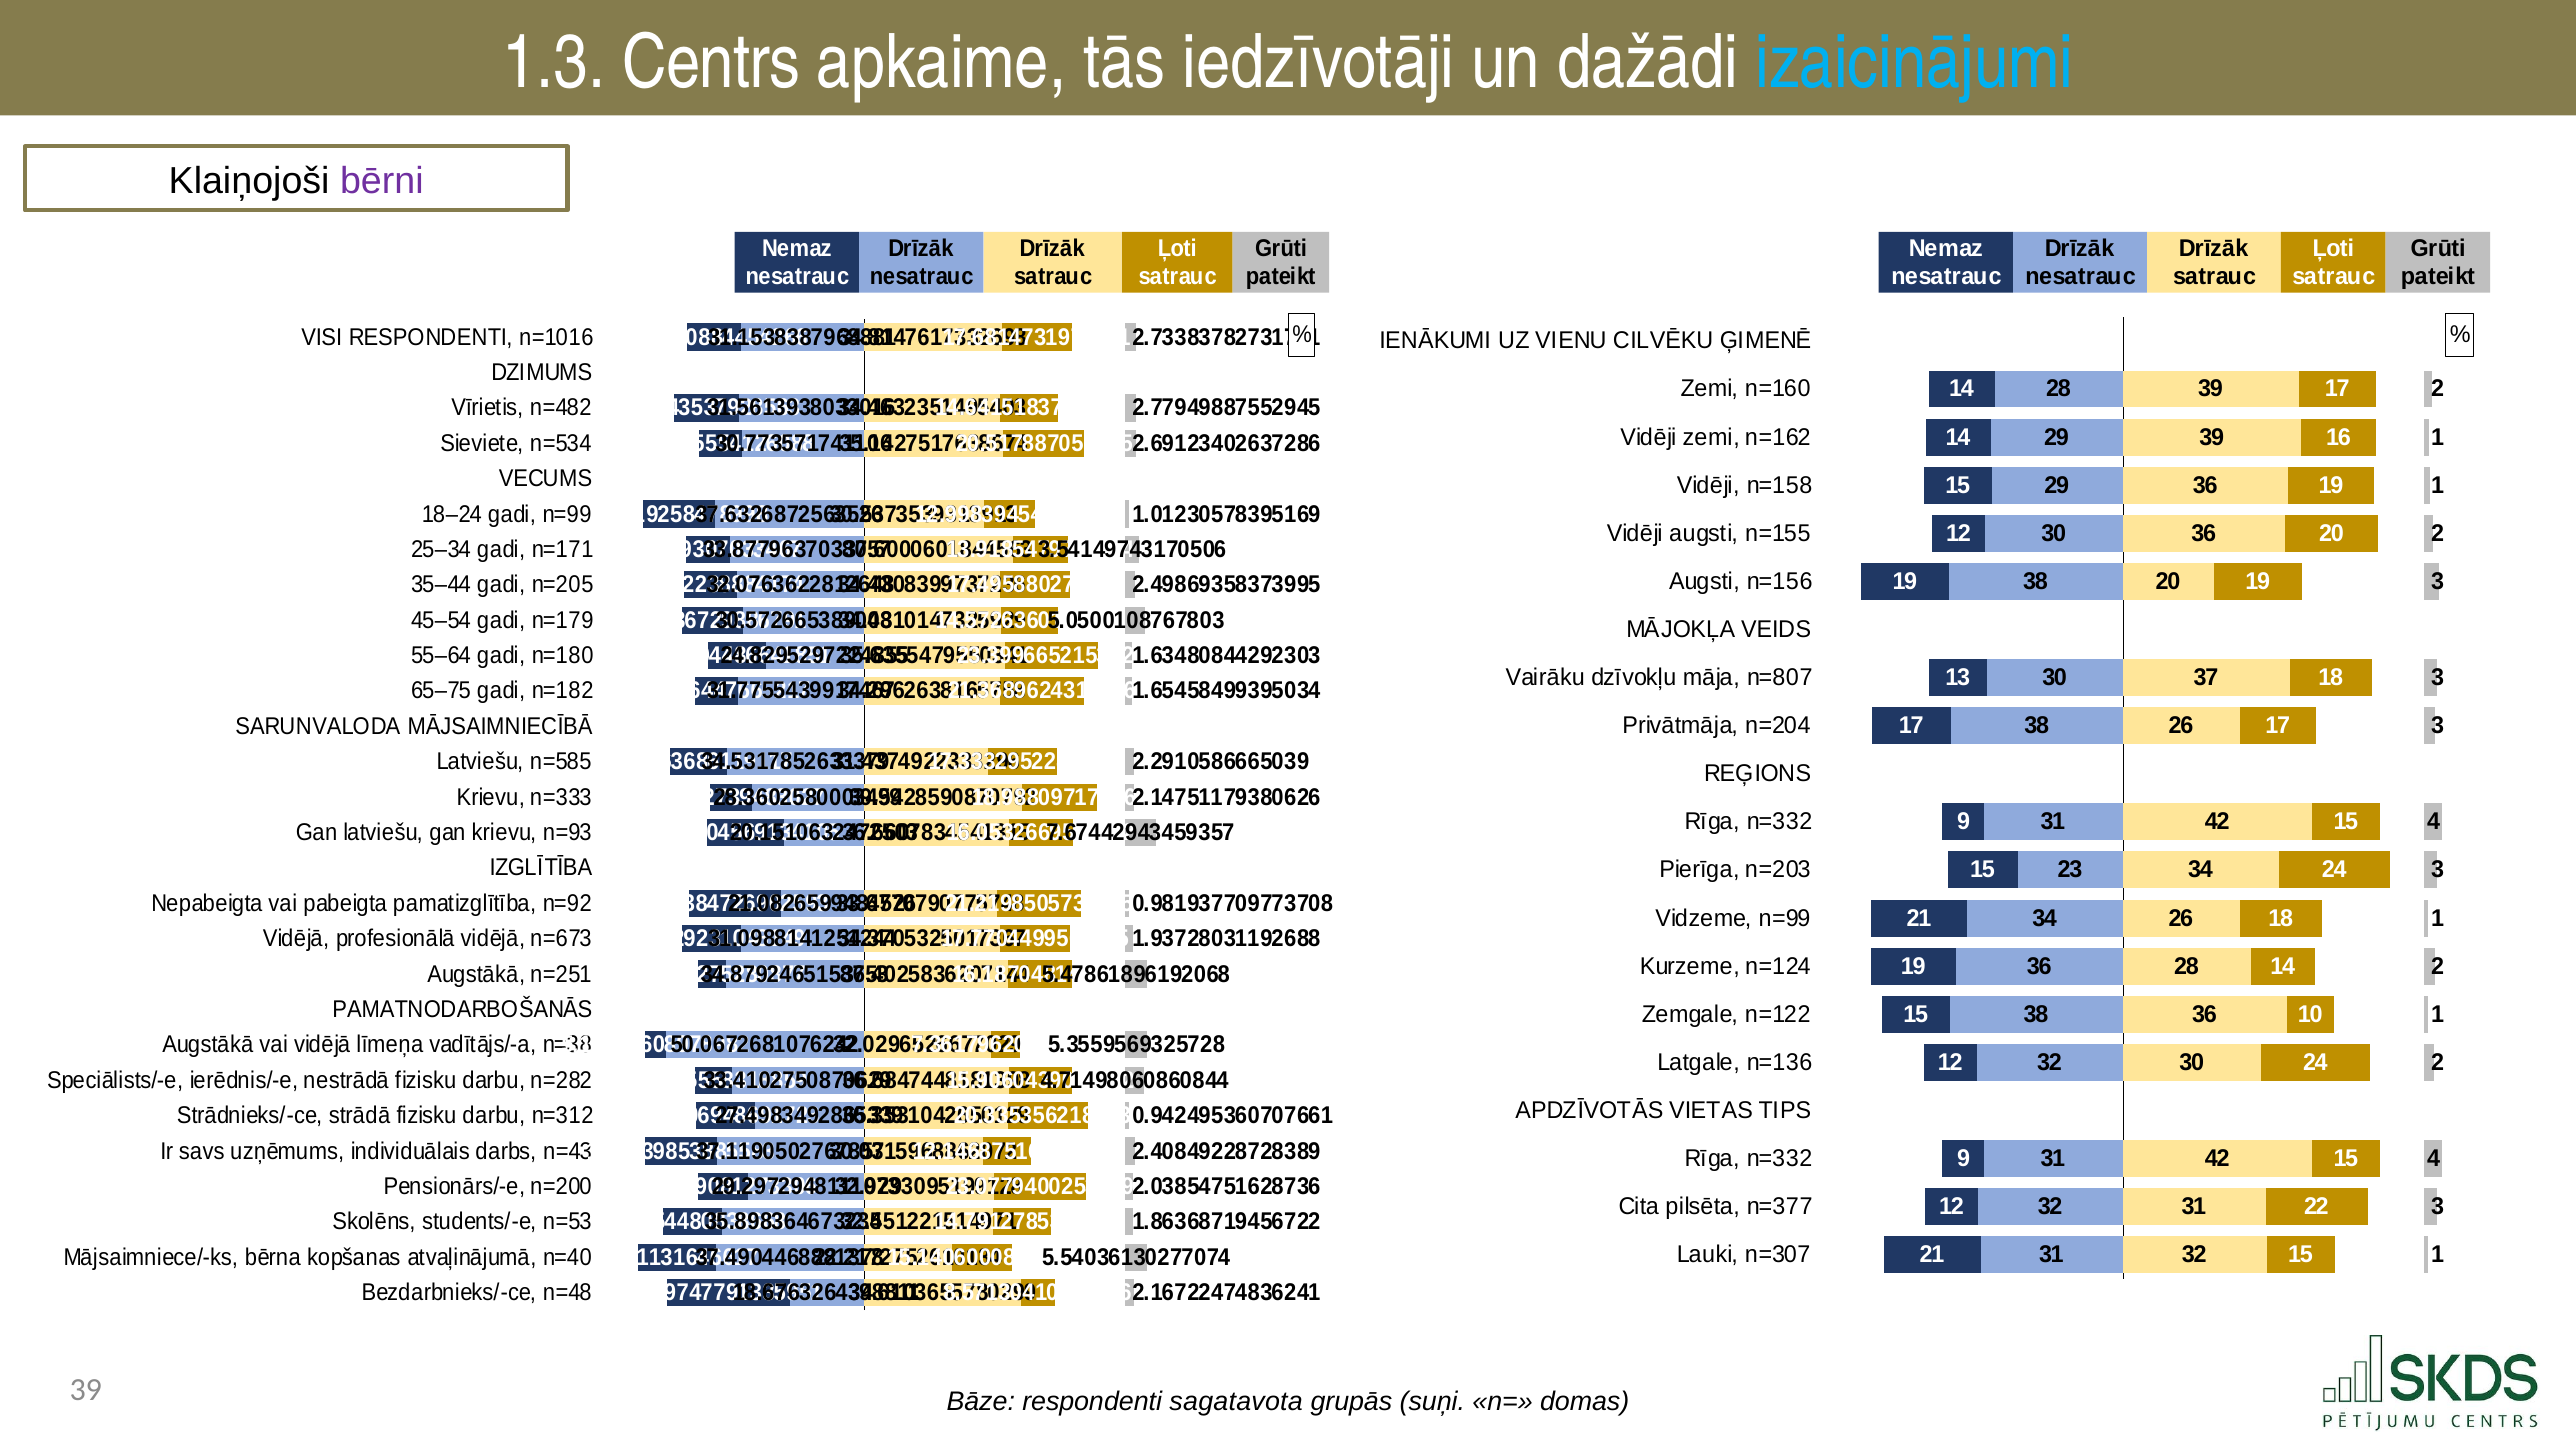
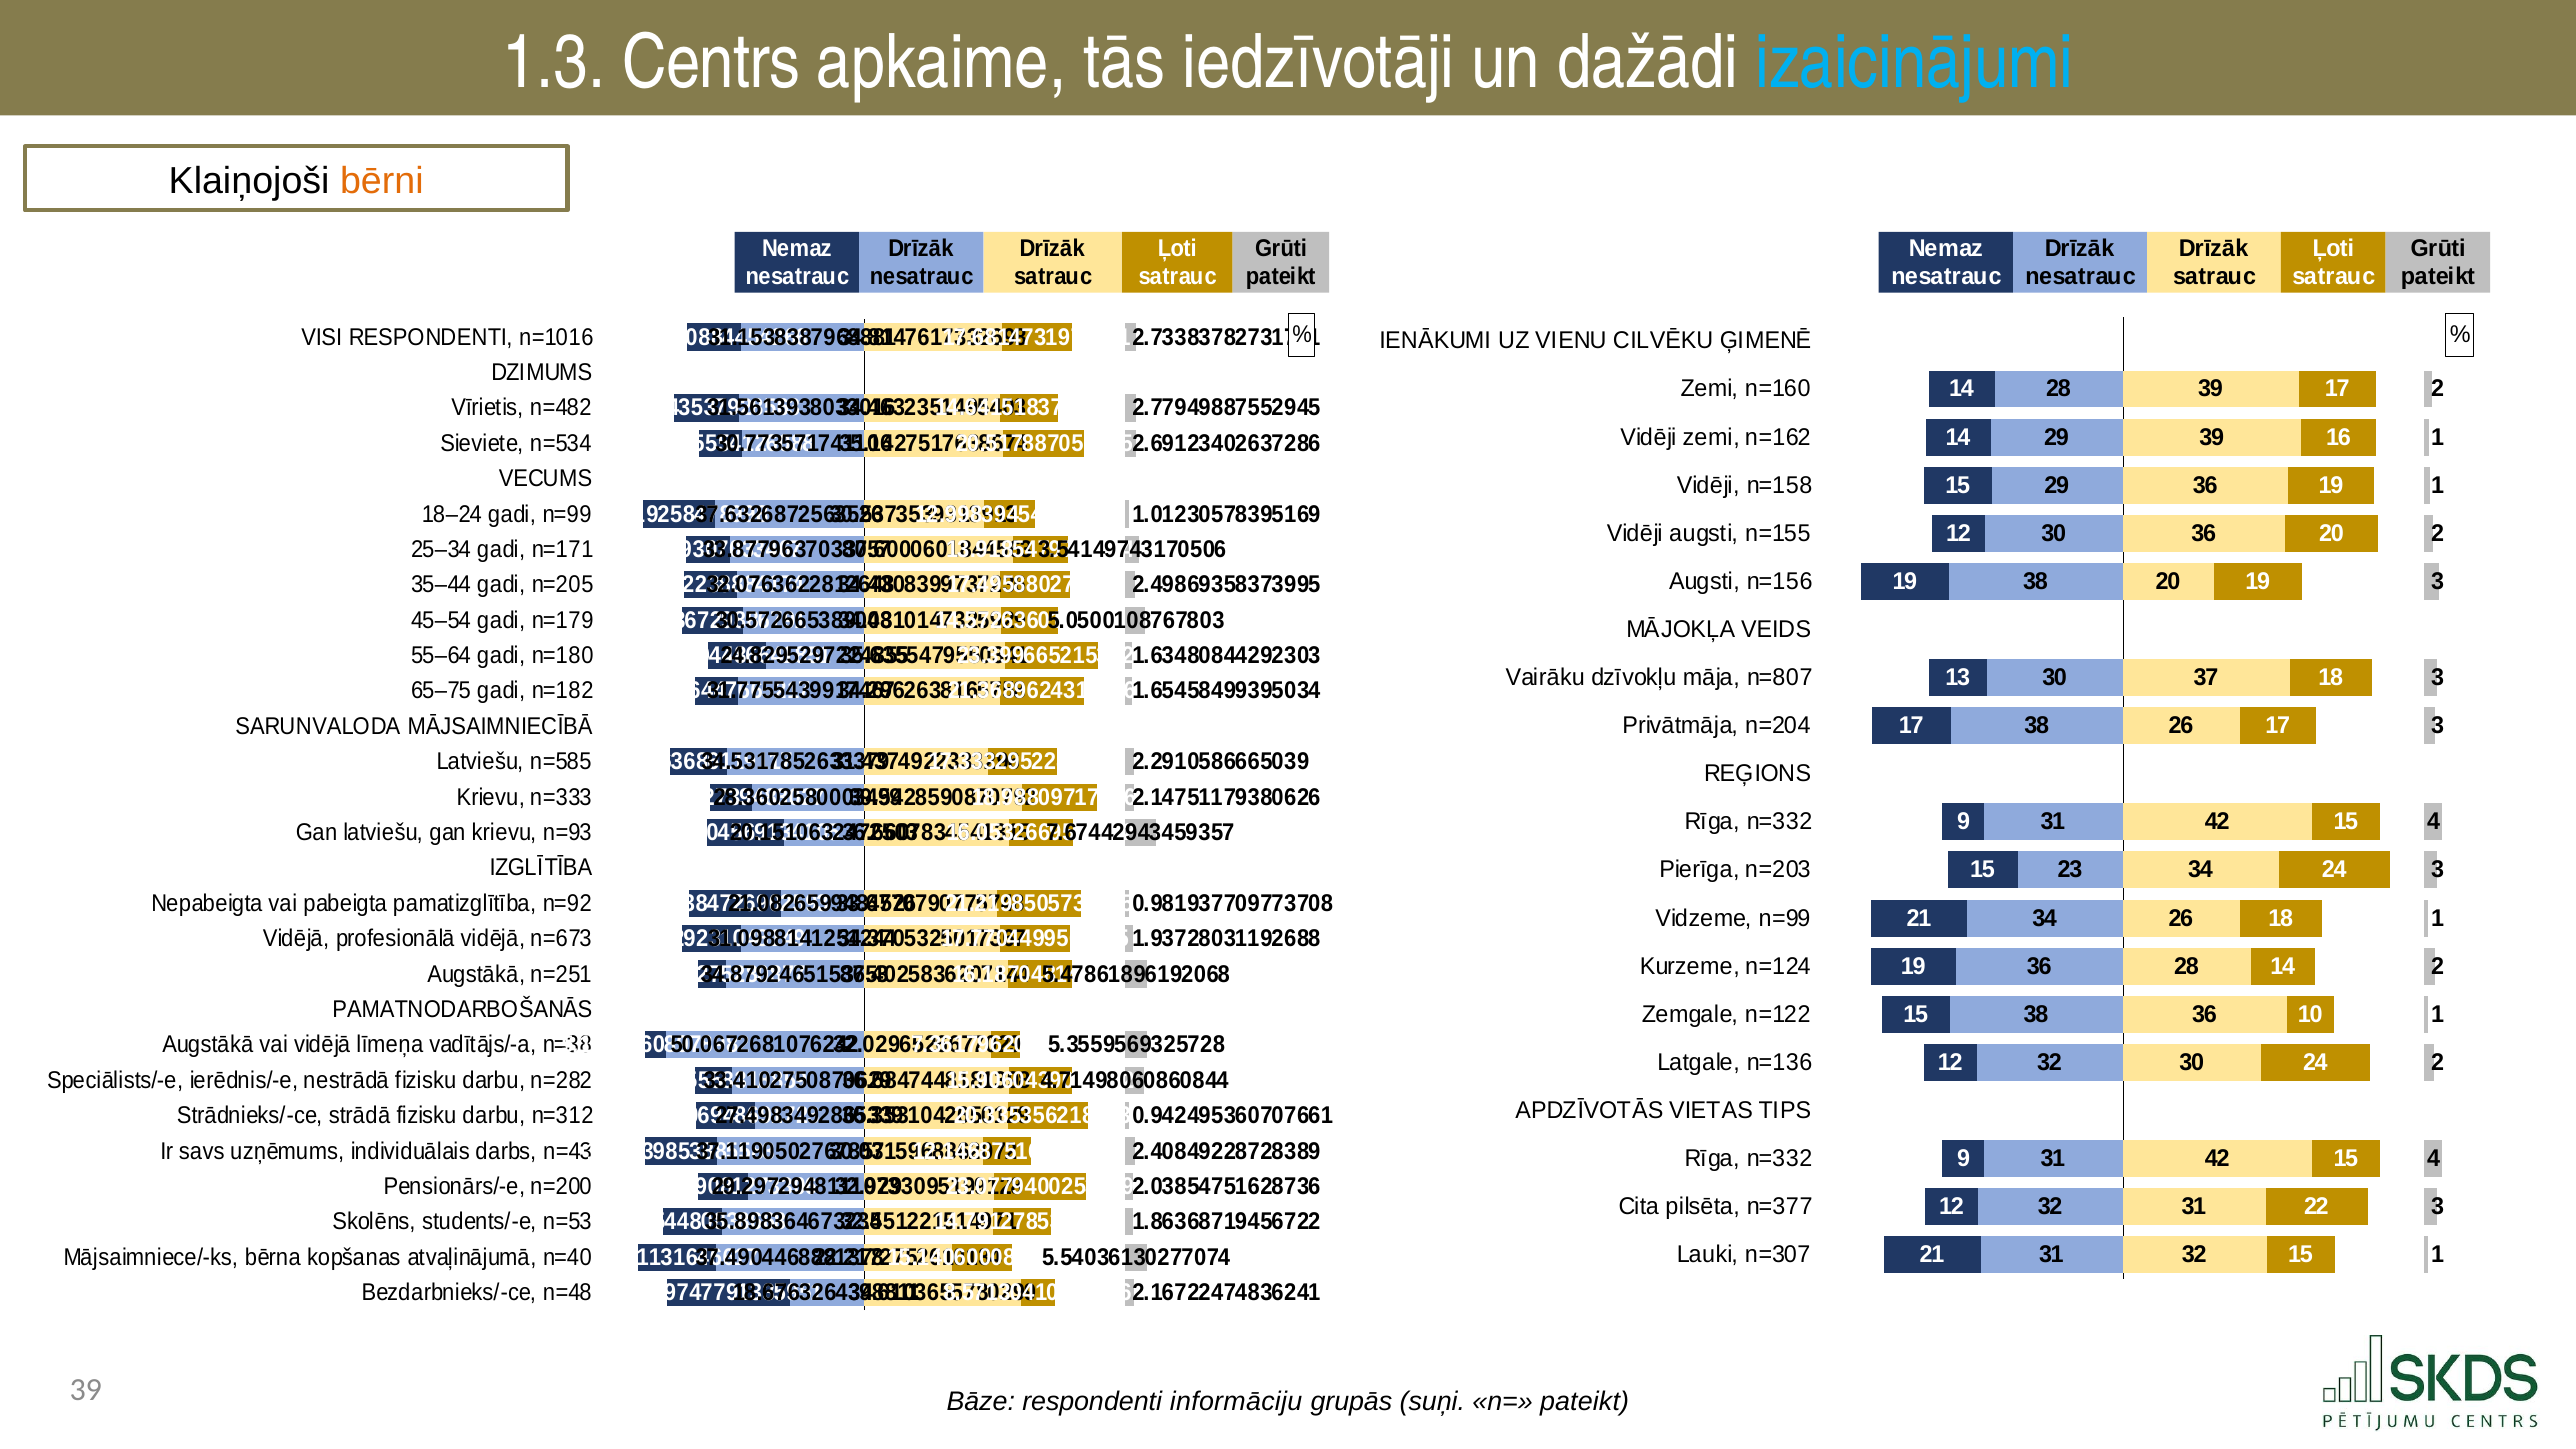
bērni colour: purple -> orange (382, 181)
sagatavota: sagatavota -> informāciju (1236, 1402)
n= domas: domas -> pateikt (1585, 1402)
